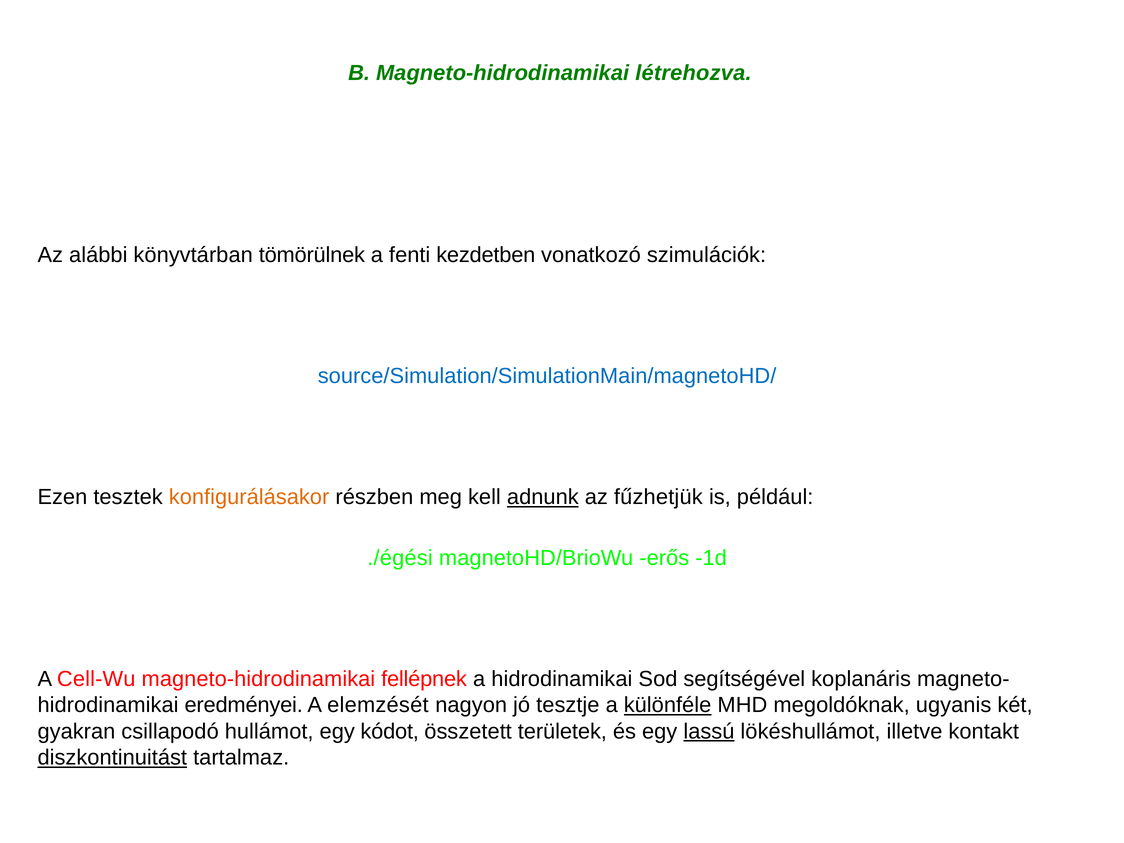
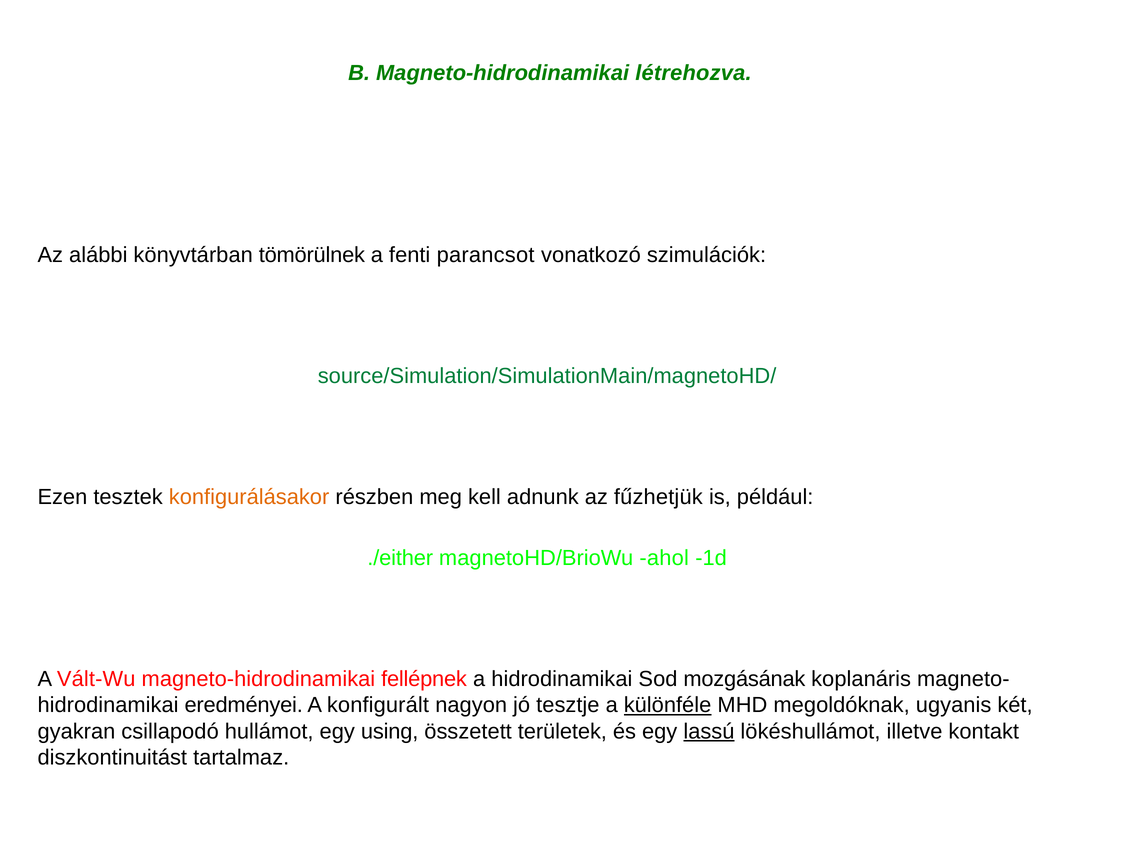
kezdetben: kezdetben -> parancsot (486, 255)
source/Simulation/SimulationMain/magnetoHD/ colour: blue -> green (547, 376)
adnunk underline: present -> none (543, 497)
./égési: ./égési -> ./either (400, 558)
erős: erős -> ahol (664, 558)
Cell-Wu: Cell-Wu -> Vált-Wu (96, 679)
segítségével: segítségével -> mozgásának (744, 679)
elemzését: elemzését -> konfigurált (378, 705)
kódot: kódot -> using (390, 731)
diszkontinuitást underline: present -> none (112, 758)
